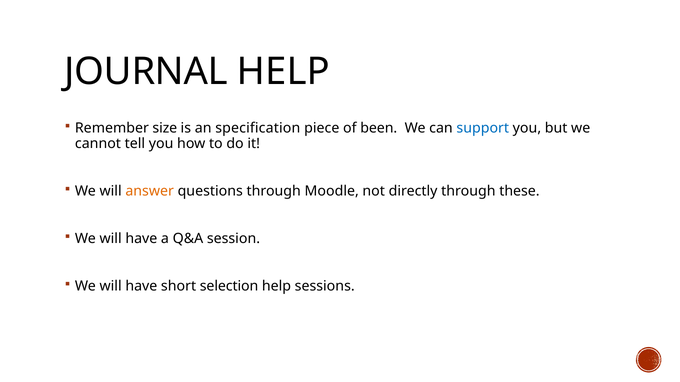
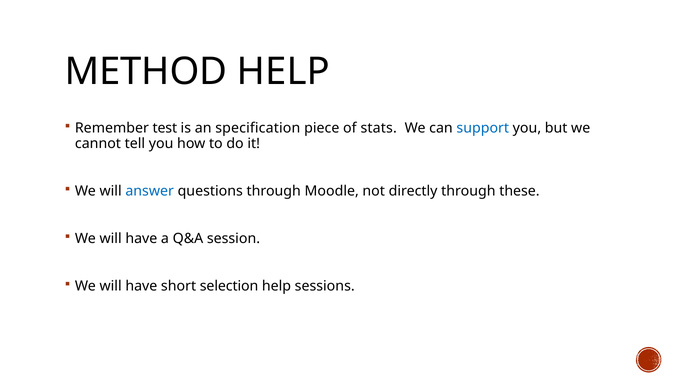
JOURNAL: JOURNAL -> METHOD (146, 72)
size: size -> test (165, 128)
been: been -> stats (379, 128)
answer colour: orange -> blue (150, 191)
